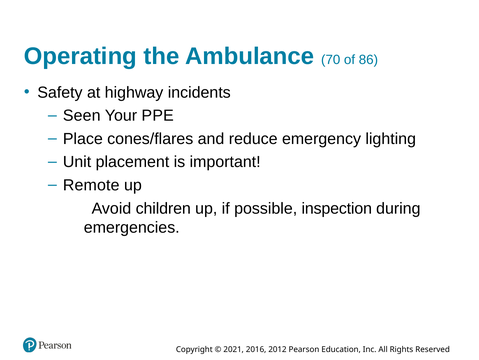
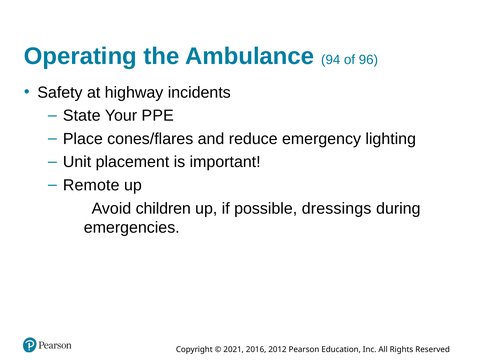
70: 70 -> 94 (331, 60)
86: 86 -> 96 (368, 60)
Seen: Seen -> State (82, 115)
inspection: inspection -> dressings (337, 208)
